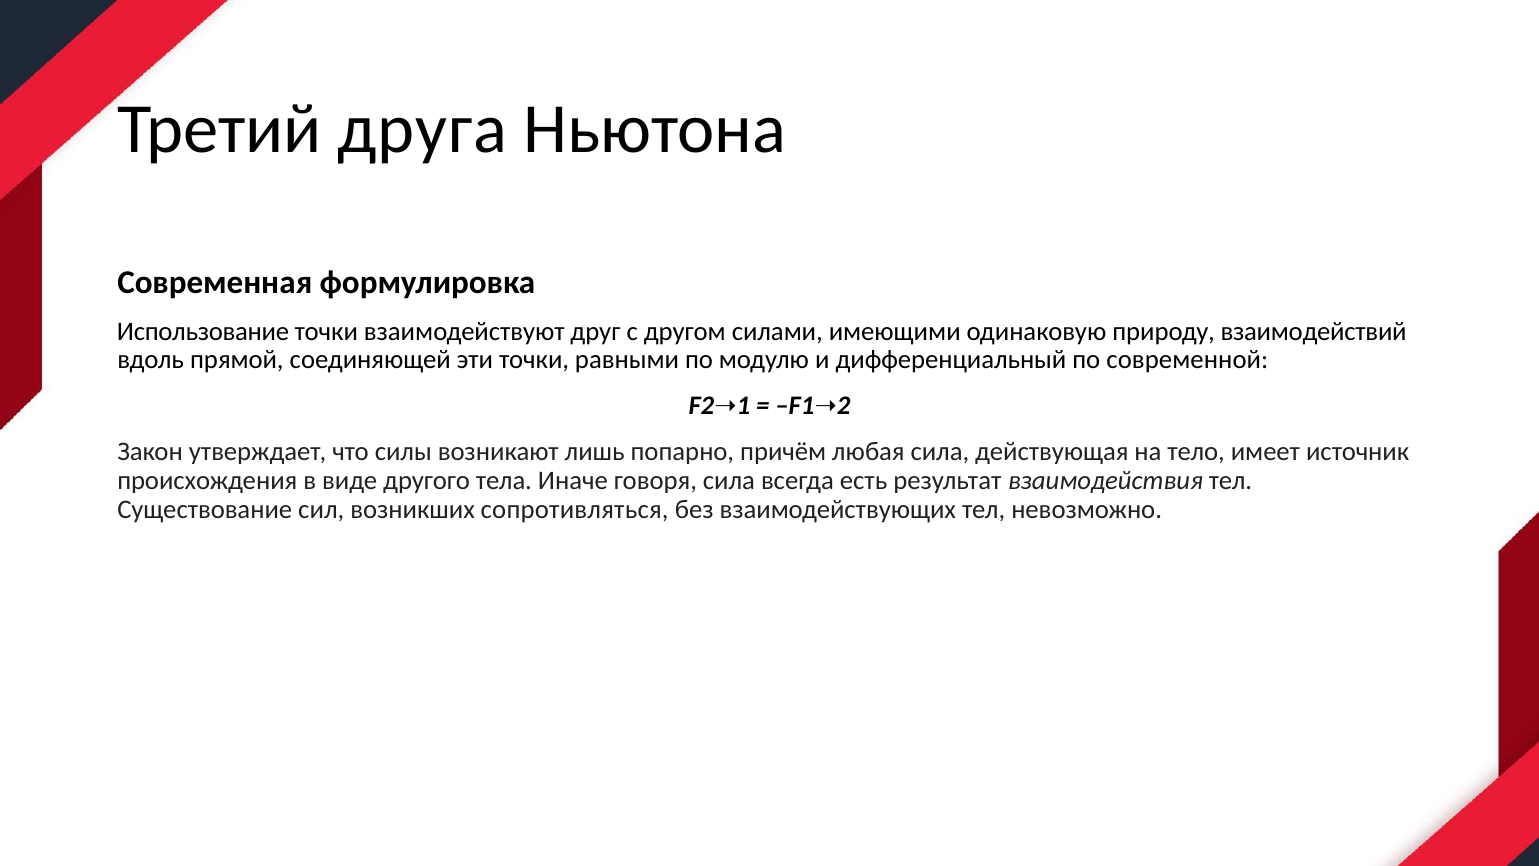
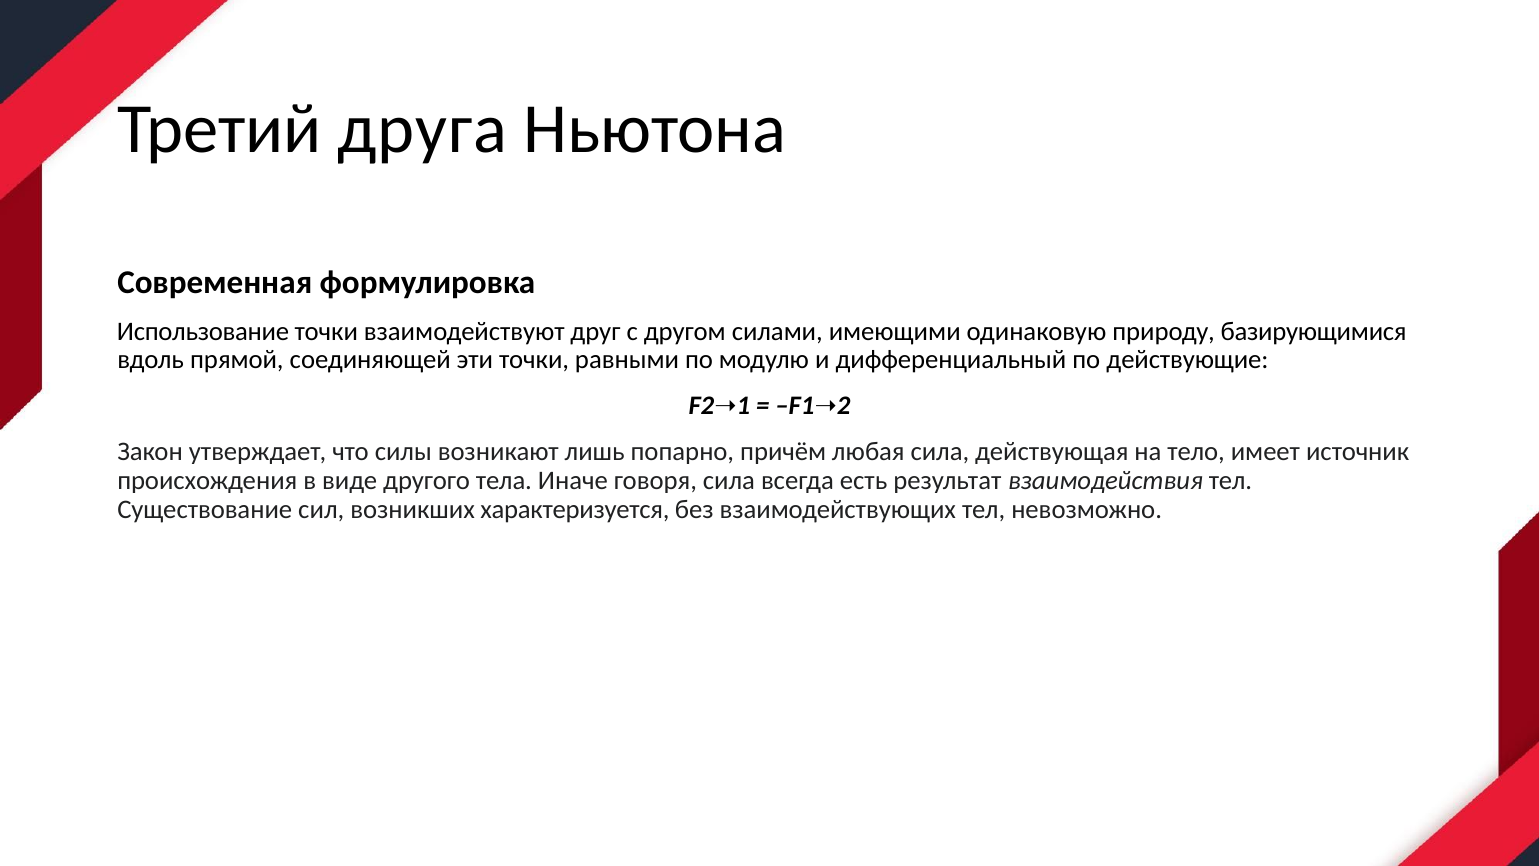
взаимодействий: взаимодействий -> базирующимися (1314, 331)
современной: современной -> действующие (1187, 360)
сопротивляться: сопротивляться -> характеризуется (575, 509)
